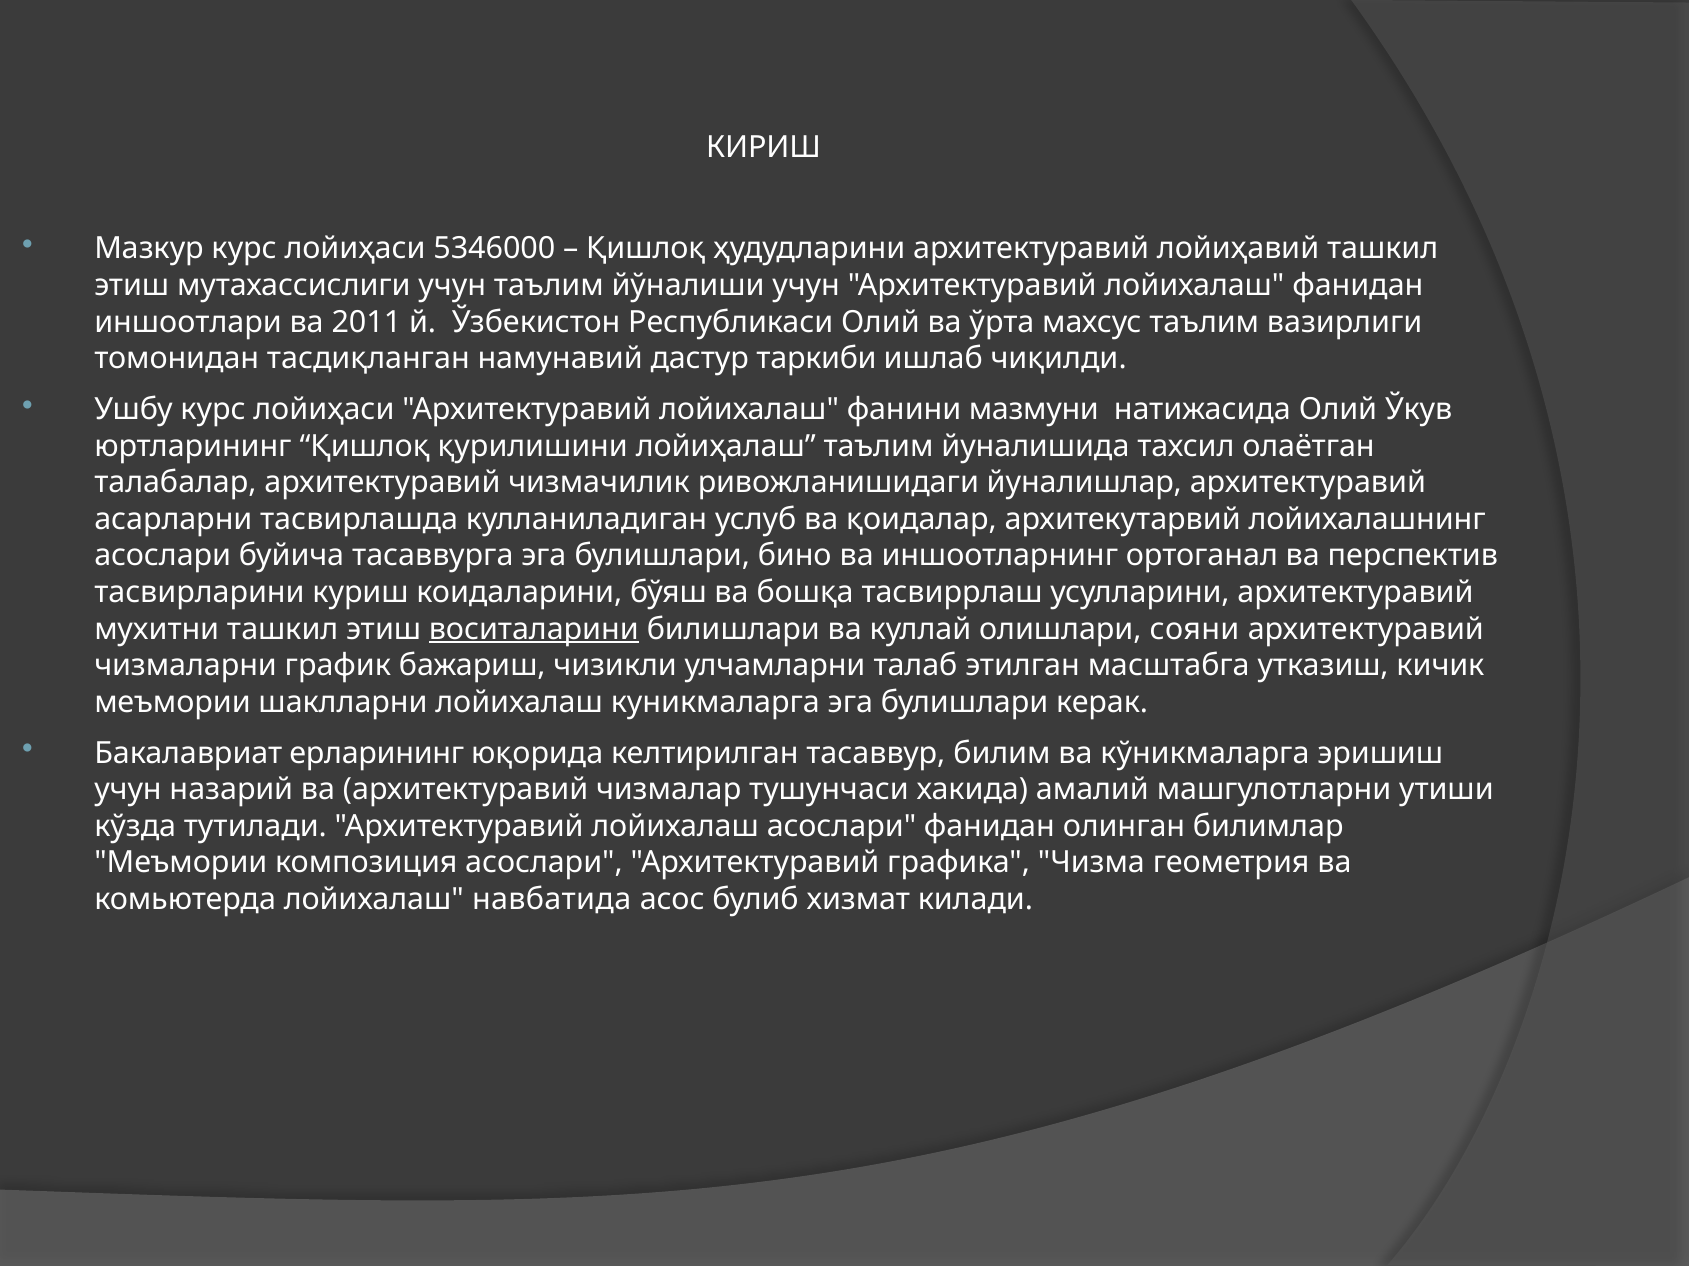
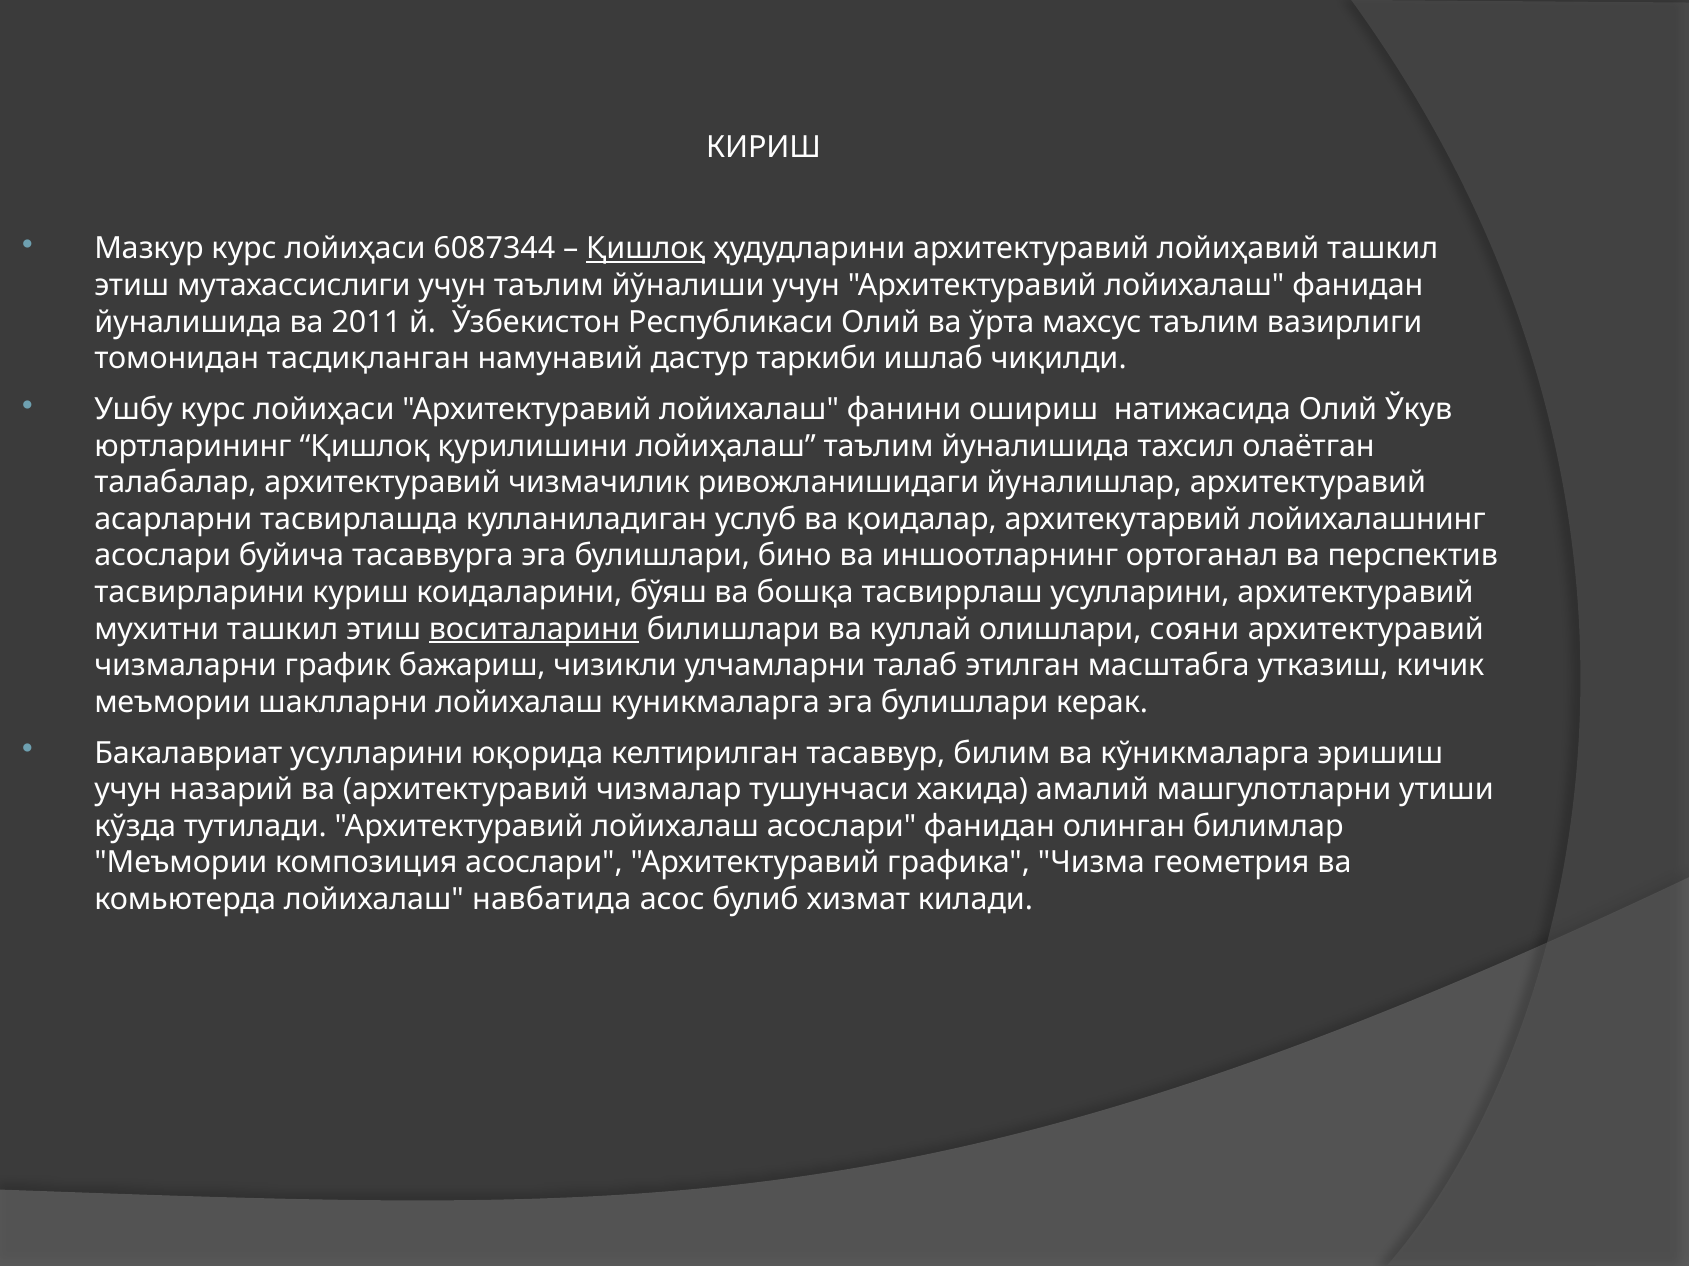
5346000: 5346000 -> 6087344 (494, 249)
Қишлоқ underline: none -> present (646, 249)
иншоотлари: иншоотлари -> йуналишида (188, 322)
мазмуни: мазмуни -> ошириш (1034, 410)
Бакалавриат ерларининг: ерларининг -> усулларини (377, 754)
